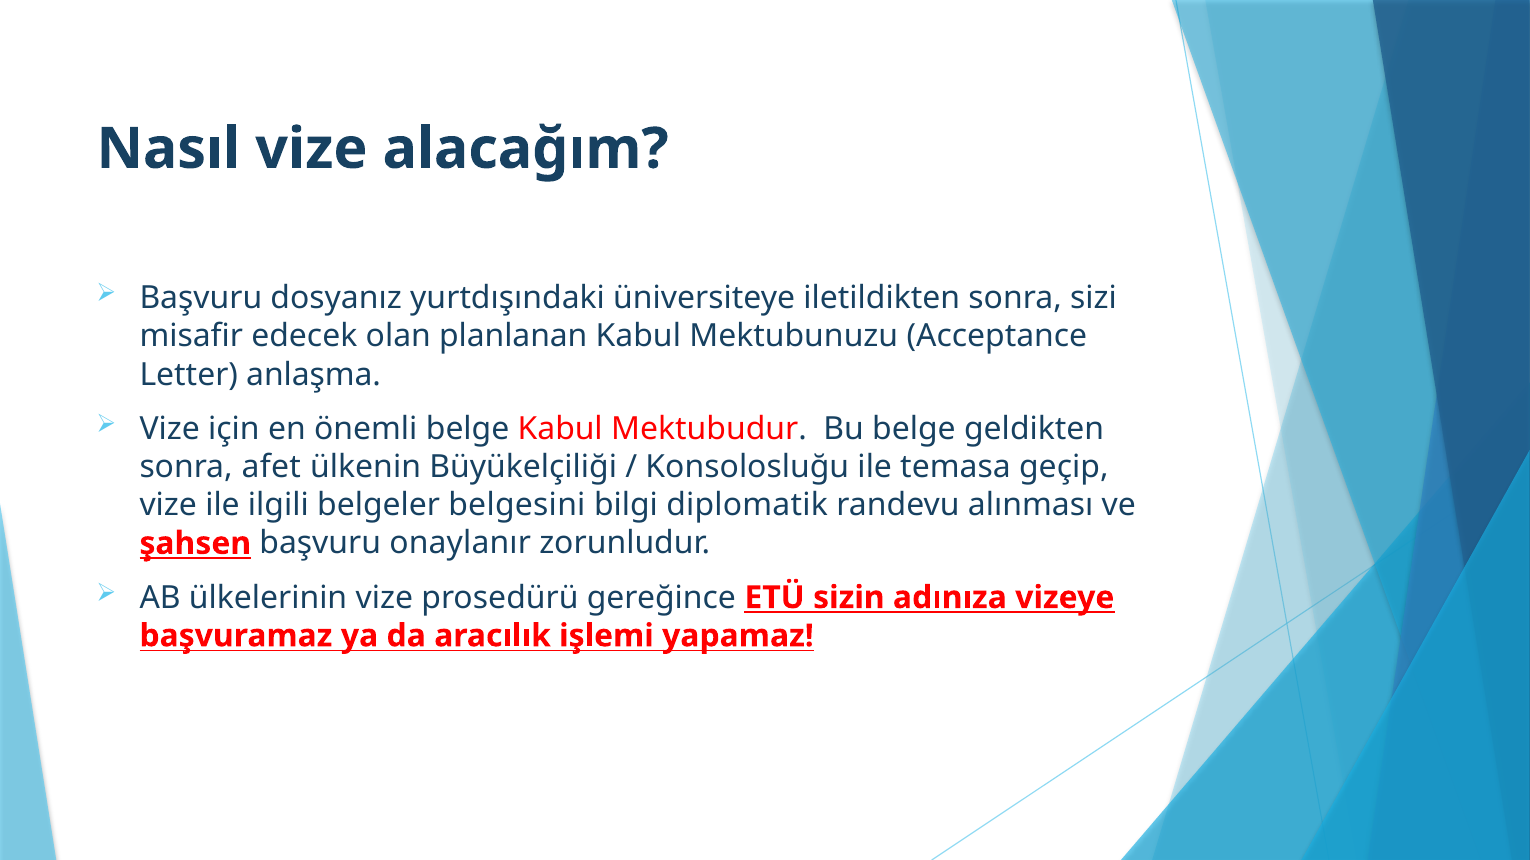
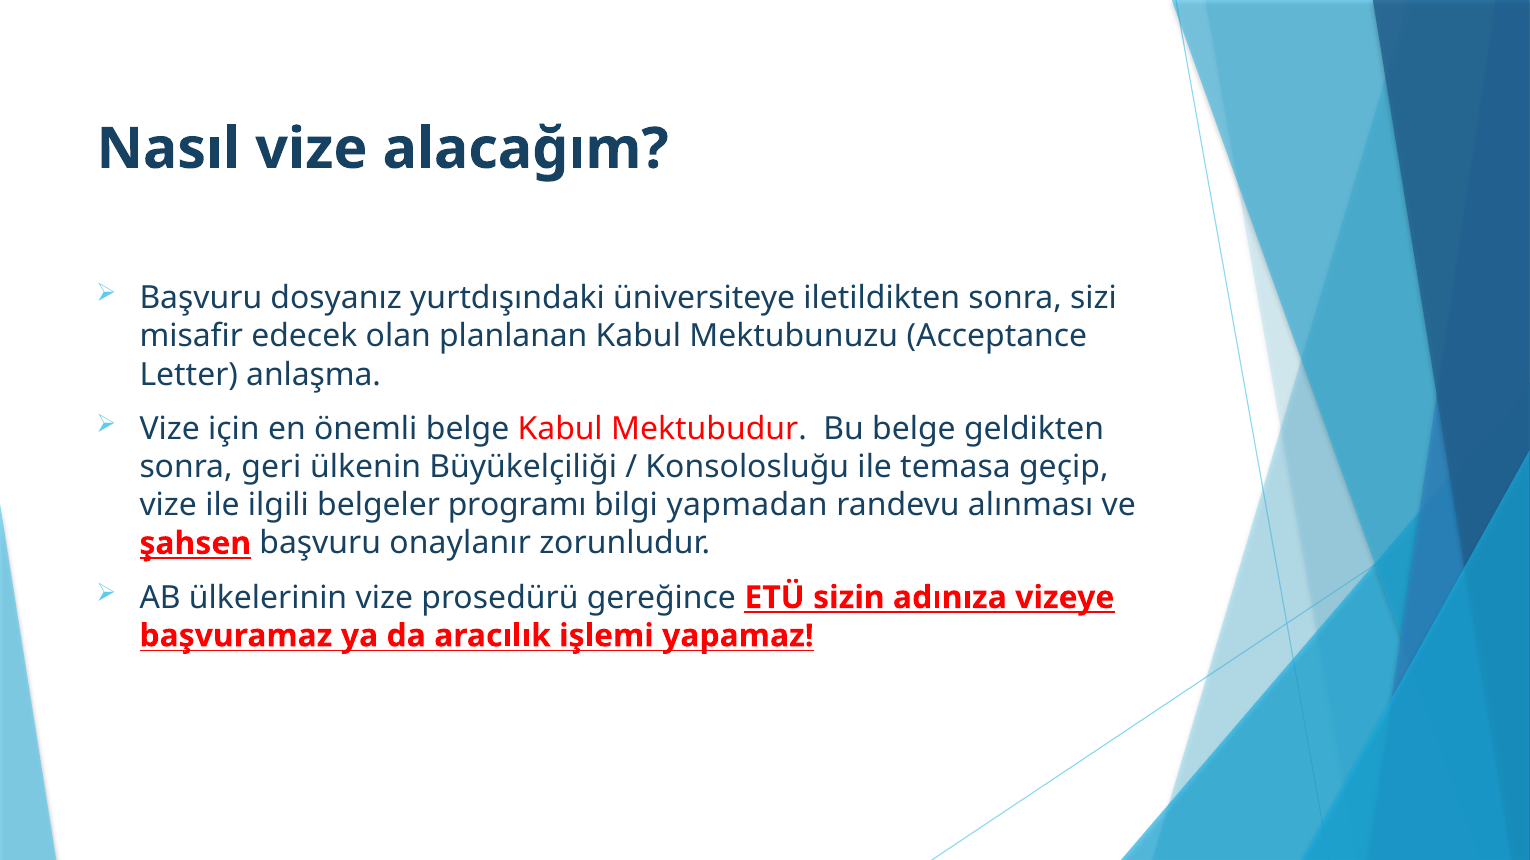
afet: afet -> geri (271, 467)
belgesini: belgesini -> programı (517, 506)
diplomatik: diplomatik -> yapmadan (747, 506)
